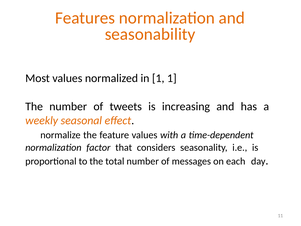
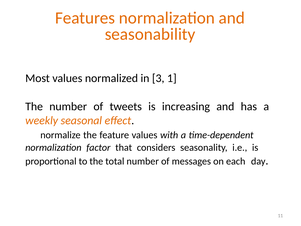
in 1: 1 -> 3 (158, 78)
